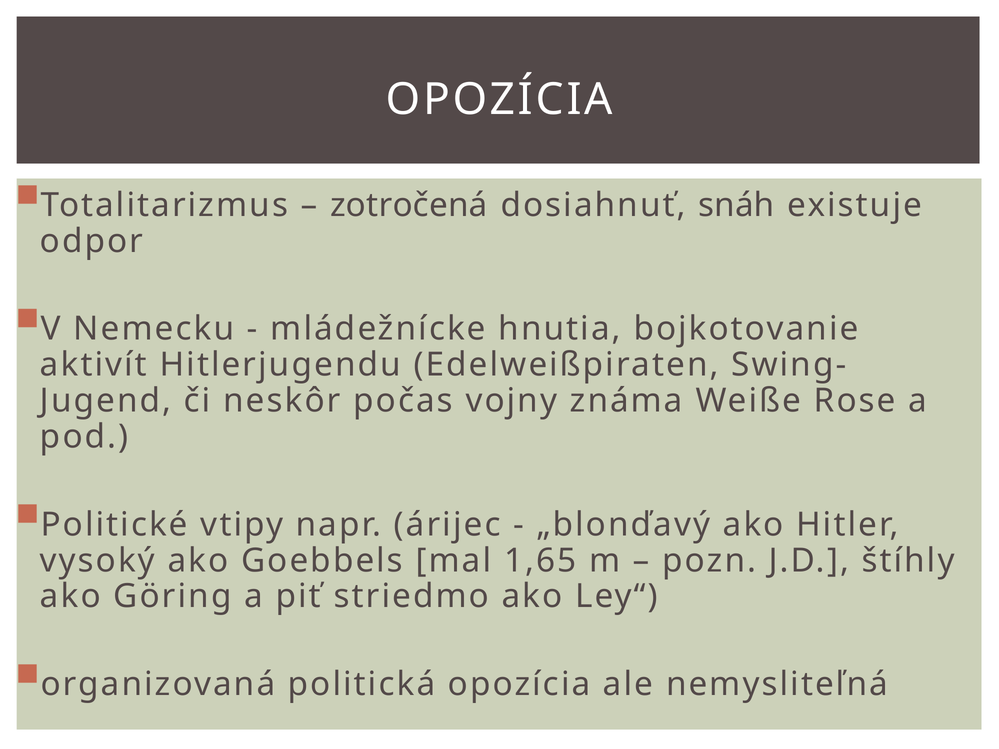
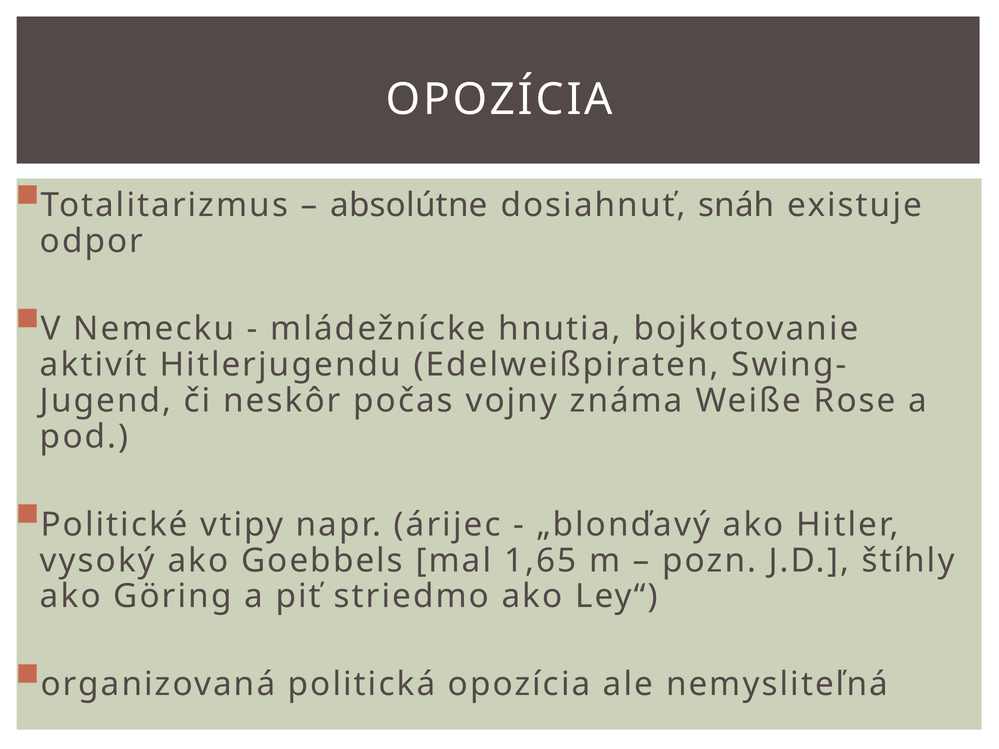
zotročená: zotročená -> absolútne (409, 205)
